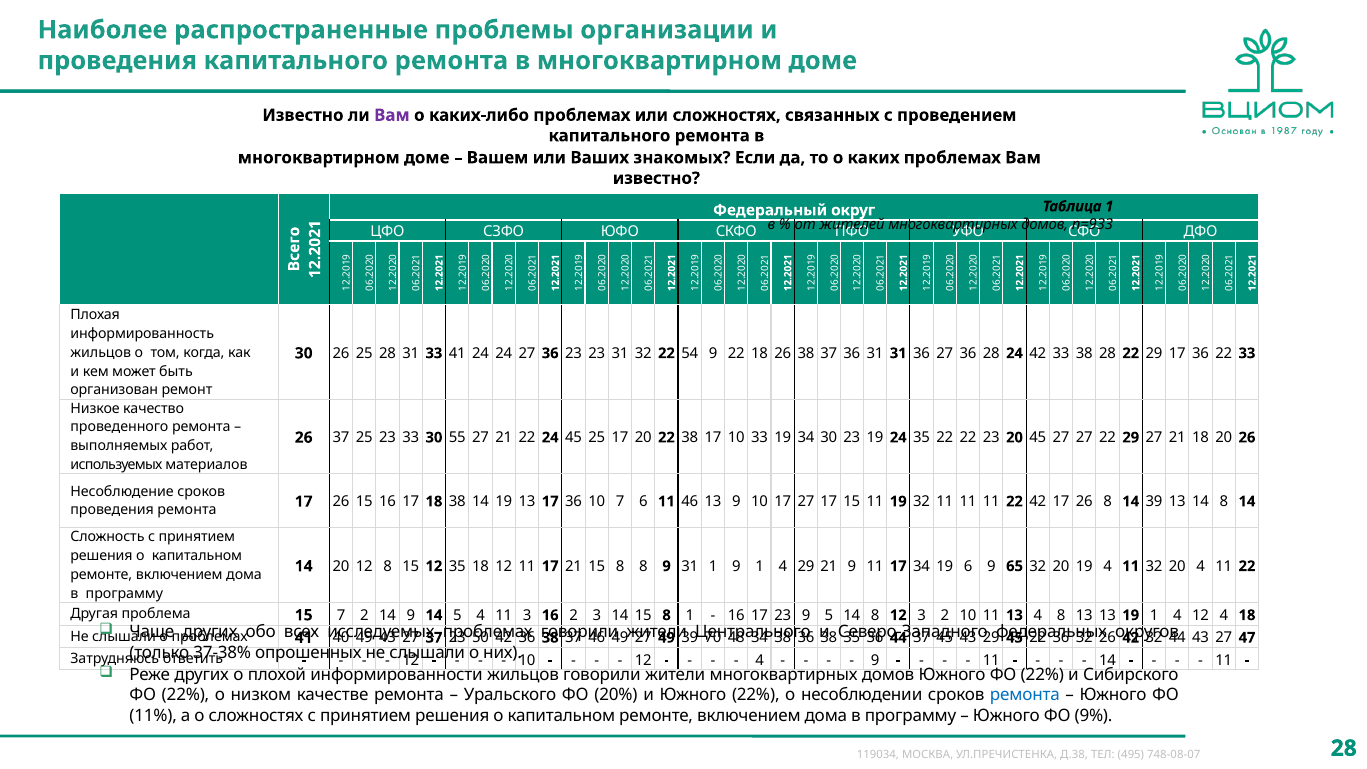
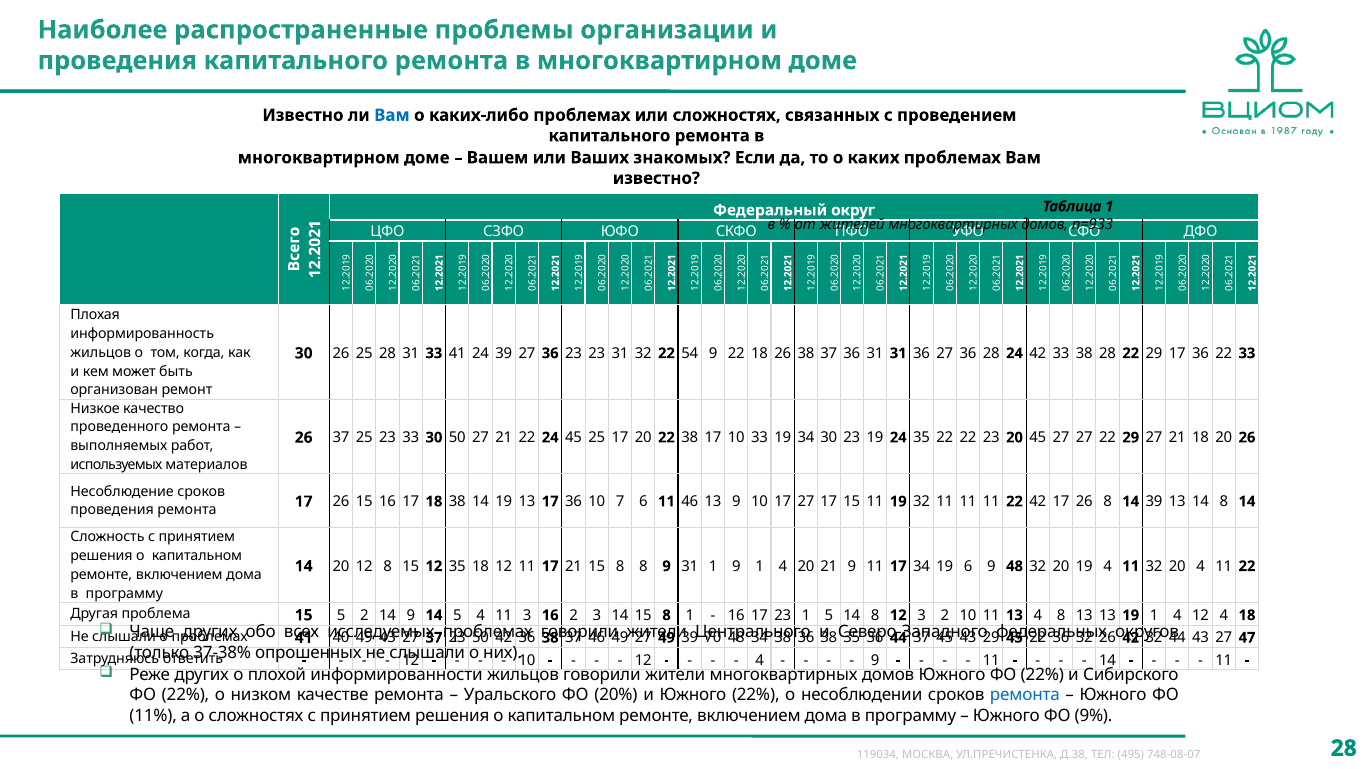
Вам colour: purple -> blue (392, 115)
24 24: 24 -> 39 (504, 353)
30 55: 55 -> 50 (457, 437)
4 29: 29 -> 20 (806, 566)
9 65: 65 -> 48 (1015, 566)
15 7: 7 -> 5 (341, 615)
23 9: 9 -> 1 (806, 615)
